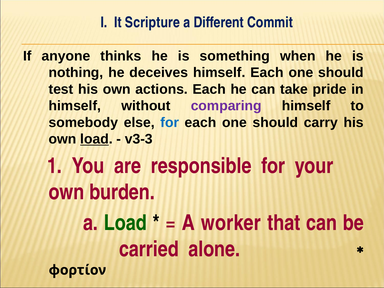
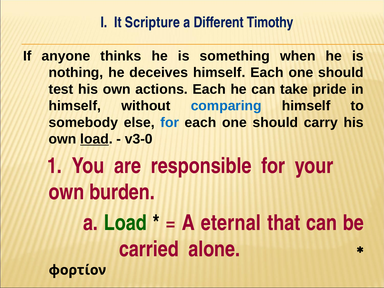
Commit: Commit -> Timothy (270, 23)
comparing colour: purple -> blue (226, 106)
v3-3: v3-3 -> v3-0 (139, 139)
worker: worker -> eternal (231, 223)
